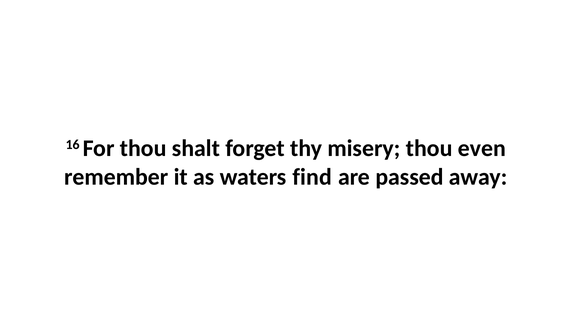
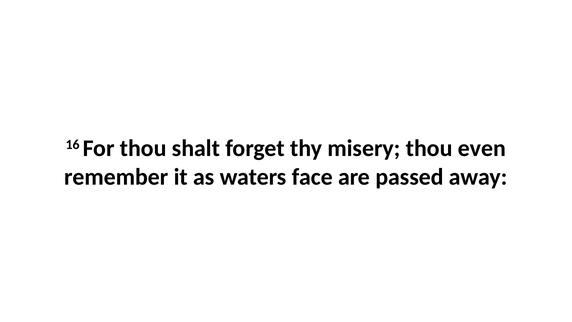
find: find -> face (312, 177)
